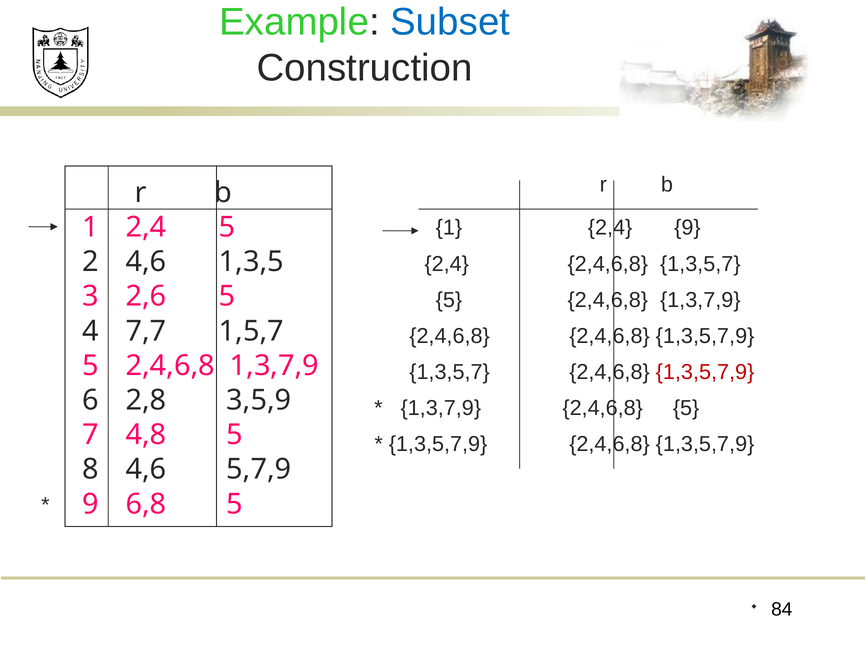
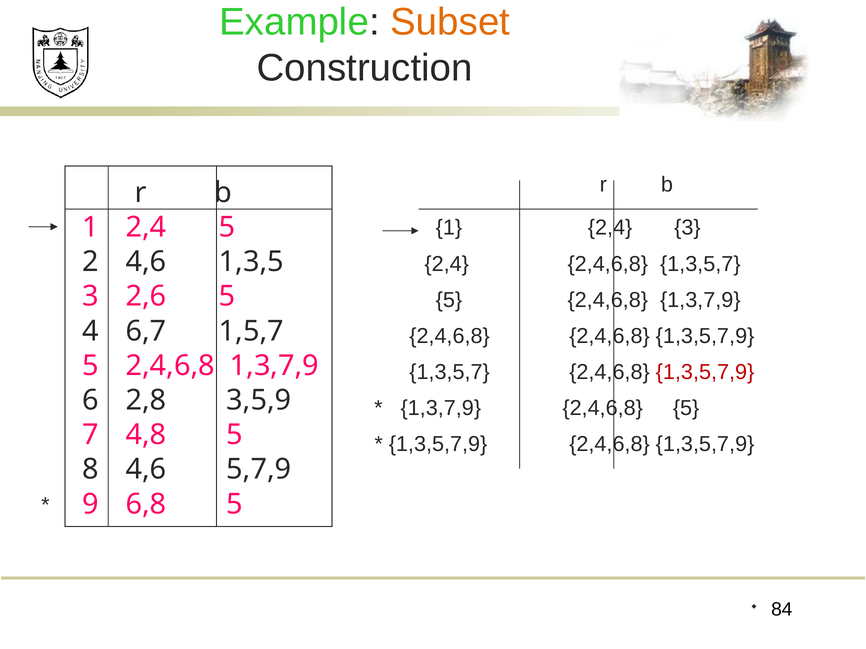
Subset colour: blue -> orange (450, 22)
2,4 9: 9 -> 3 (687, 228)
7,7: 7,7 -> 6,7 (146, 331)
